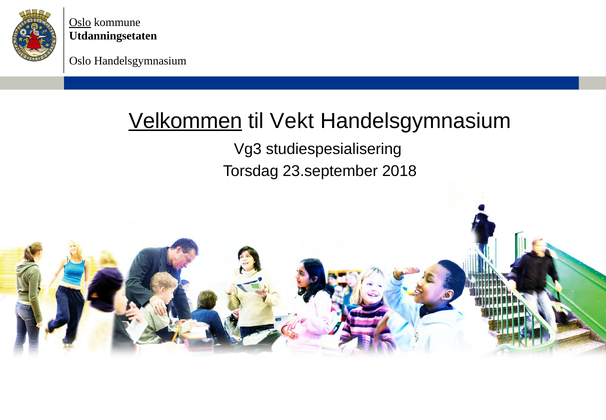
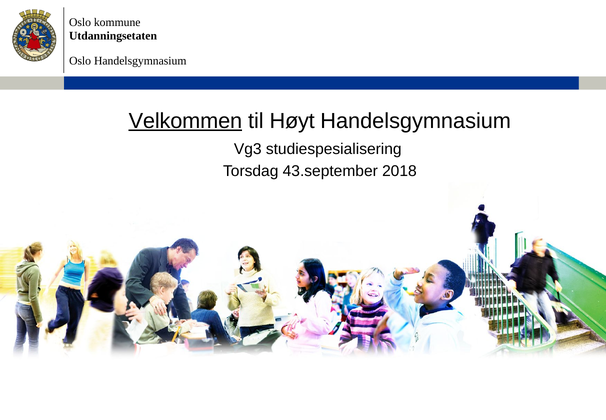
Oslo underline: present -> none (80, 22)
Vekt: Vekt -> Høyt (292, 121)
23.september: 23.september -> 43.september (330, 171)
